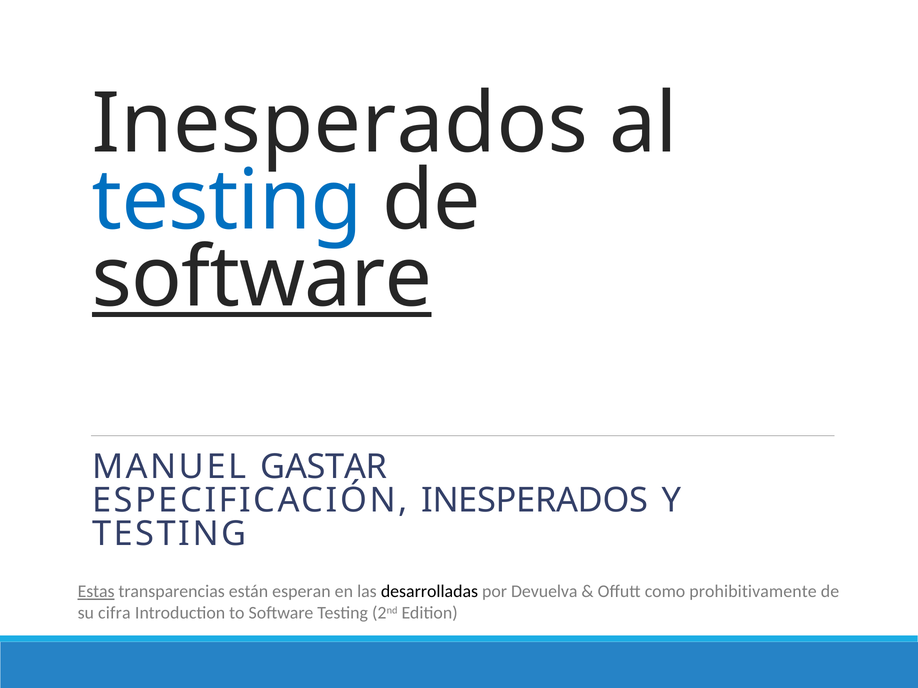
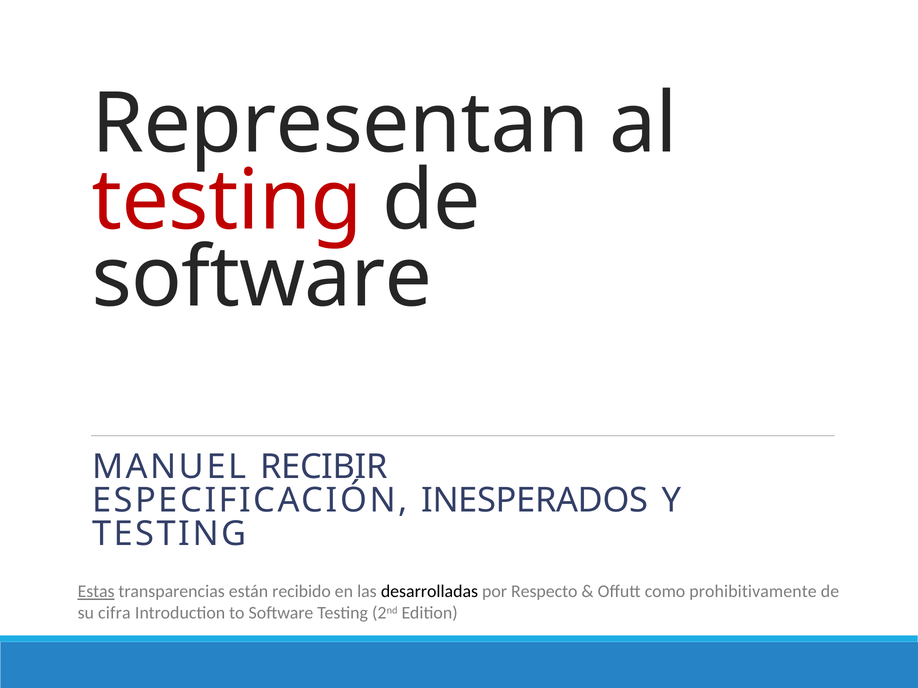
Inesperados: Inesperados -> Representan (340, 124)
testing colour: blue -> red (227, 201)
software underline: present -> none (262, 278)
GASTAR: GASTAR -> RECIBIR (324, 467)
esperan: esperan -> recibido (302, 592)
Devuelva: Devuelva -> Respecto (544, 592)
